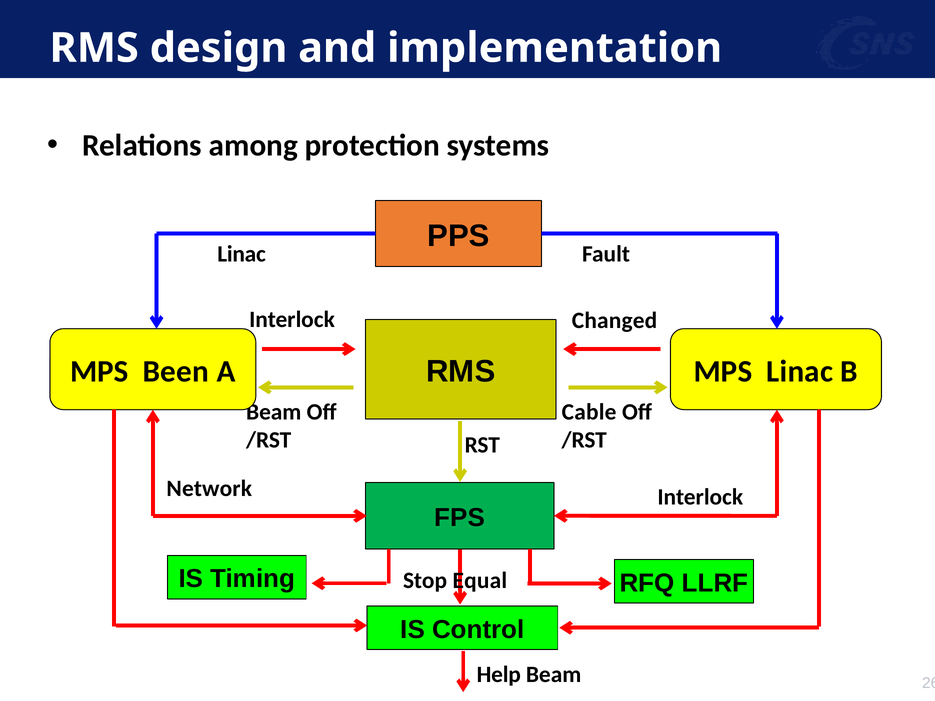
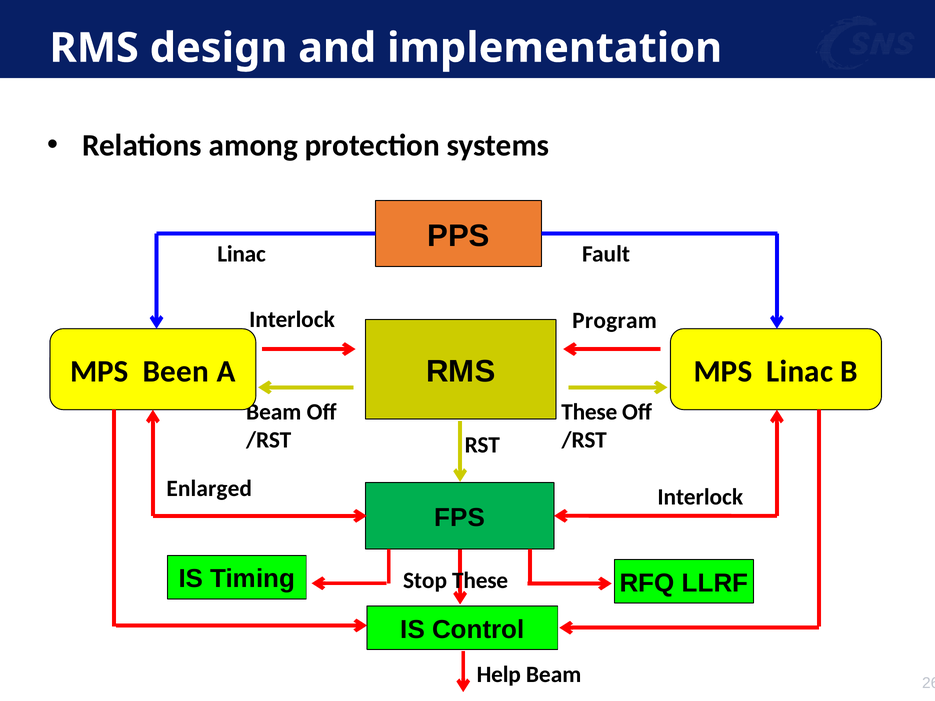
Changed: Changed -> Program (615, 321)
Cable: Cable -> These (589, 412)
Network: Network -> Enlarged (209, 489)
Stop Equal: Equal -> These (480, 581)
